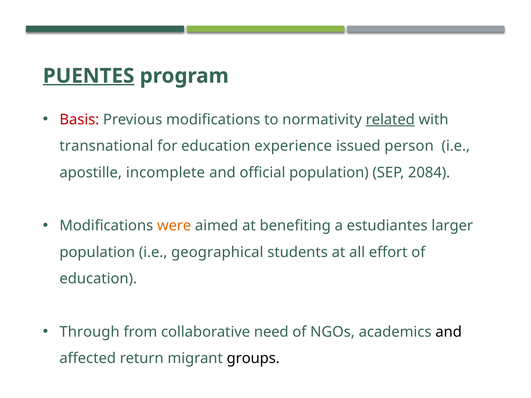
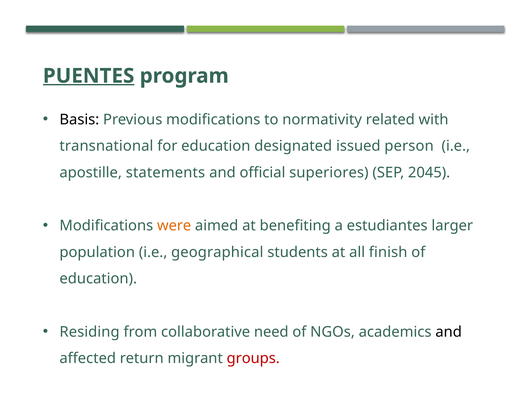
Basis colour: red -> black (79, 120)
related underline: present -> none (390, 120)
experience: experience -> designated (293, 146)
incomplete: incomplete -> statements (165, 173)
official population: population -> superiores (329, 173)
2084: 2084 -> 2045 (429, 173)
effort: effort -> finish (388, 252)
Through: Through -> Residing (90, 332)
groups colour: black -> red (253, 359)
